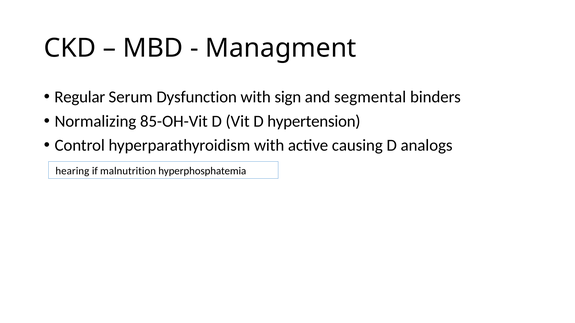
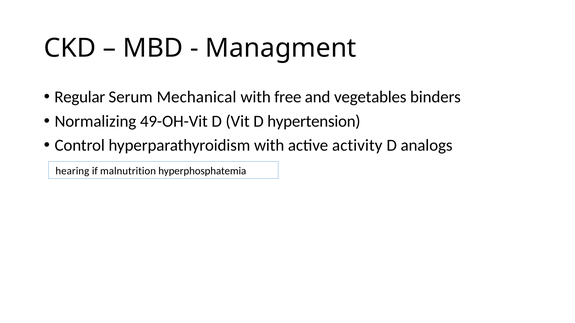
Dysfunction: Dysfunction -> Mechanical (197, 97)
sign: sign -> free (288, 97)
segmental: segmental -> vegetables (370, 97)
85-OH-Vit: 85-OH-Vit -> 49-OH-Vit (174, 121)
causing: causing -> activity (357, 145)
